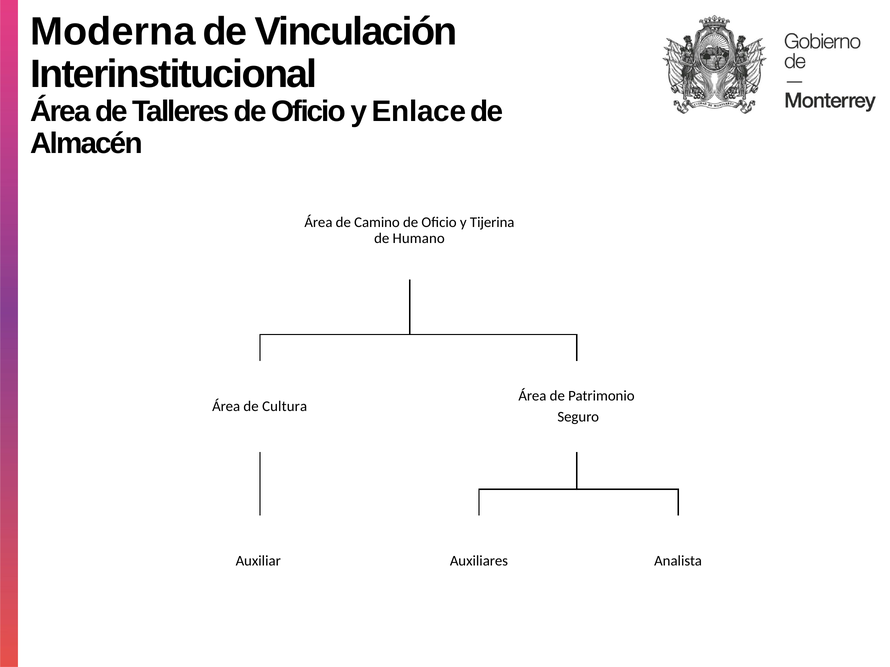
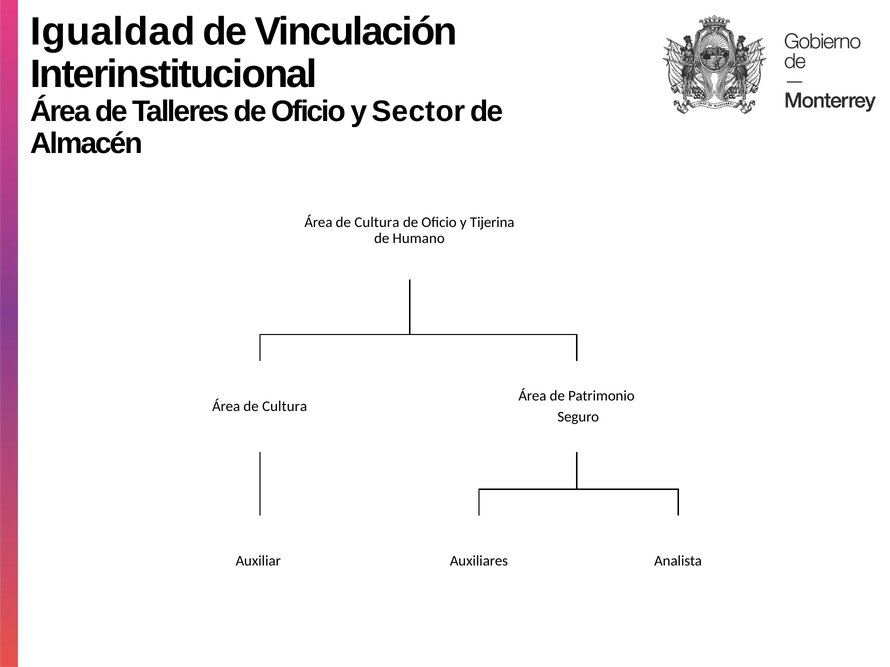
Moderna: Moderna -> Igualdad (113, 31)
Enlace: Enlace -> Sector (419, 112)
Camino: Camino -> Cultura (377, 223)
